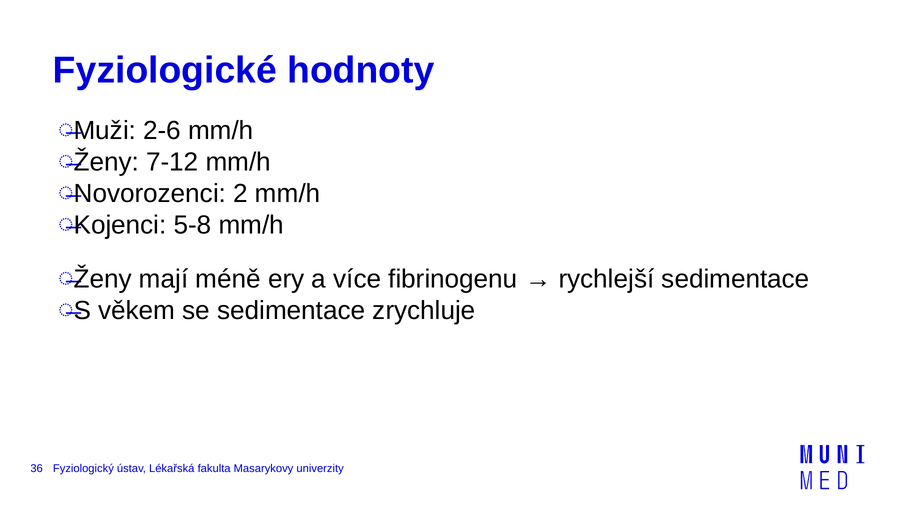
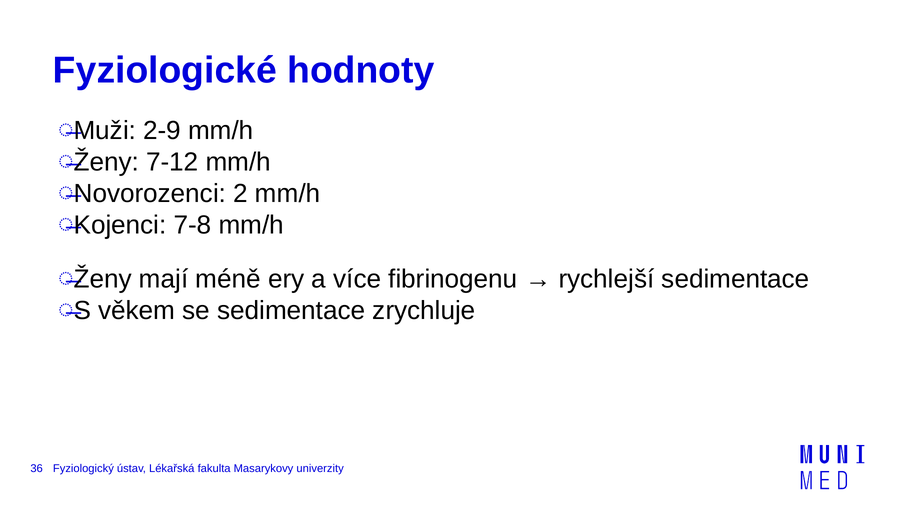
2-6: 2-6 -> 2-9 (162, 131)
5-8: 5-8 -> 7-8 (193, 225)
